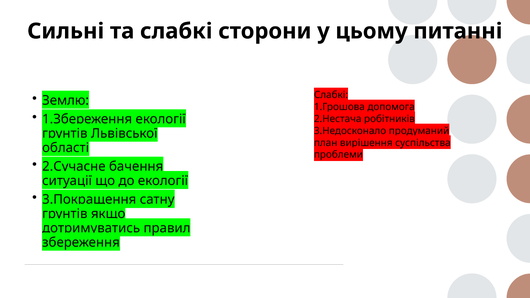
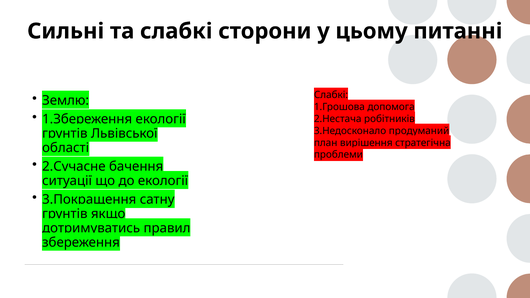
суспільства: суспільства -> стратегічна (423, 143)
